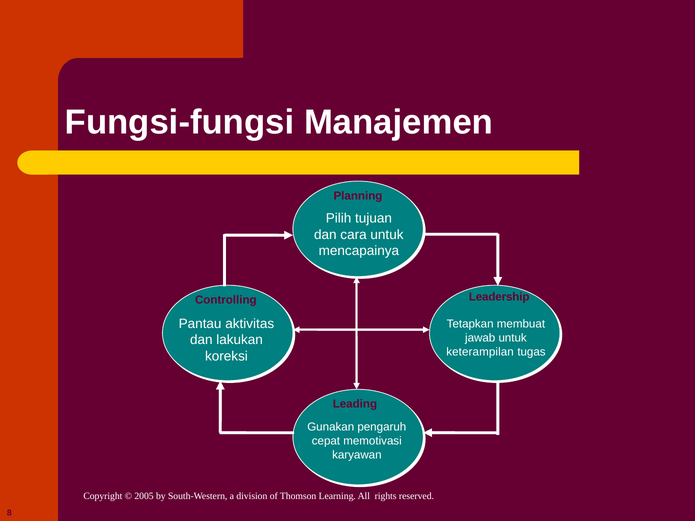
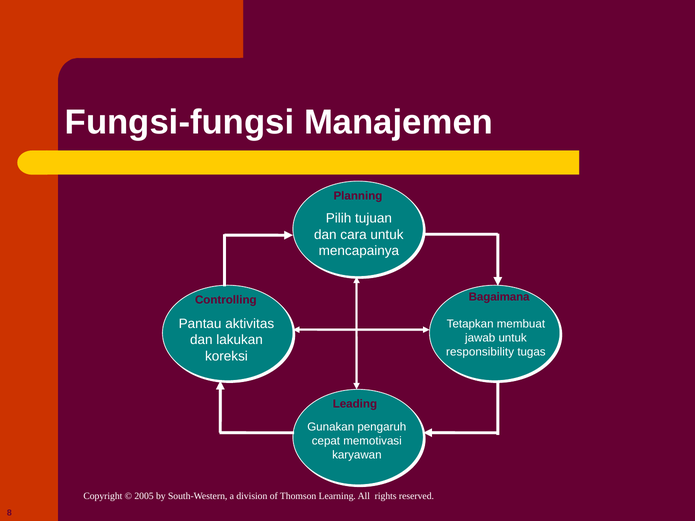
Leadership: Leadership -> Bagaimana (499, 297)
keterampilan: keterampilan -> responsibility (480, 352)
